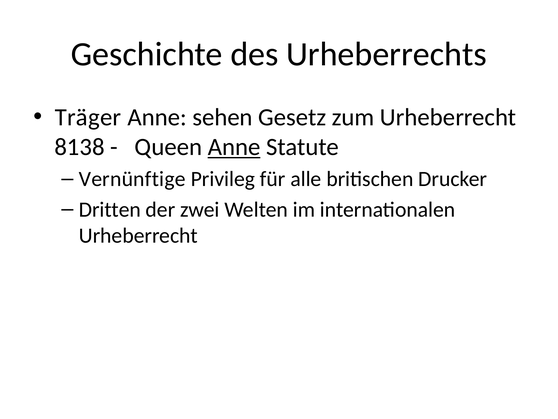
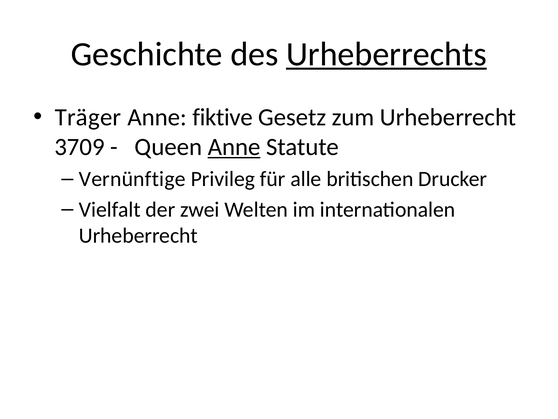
Urheberrechts underline: none -> present (386, 54)
sehen: sehen -> fiktive (223, 117)
8138: 8138 -> 3709 (80, 147)
Dritten: Dritten -> Vielfalt (110, 209)
